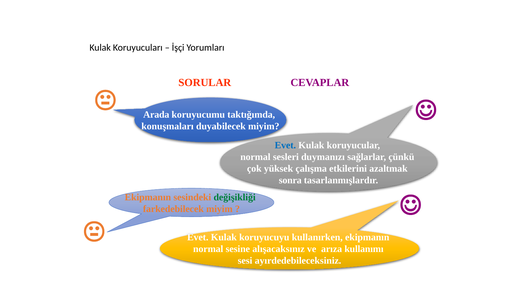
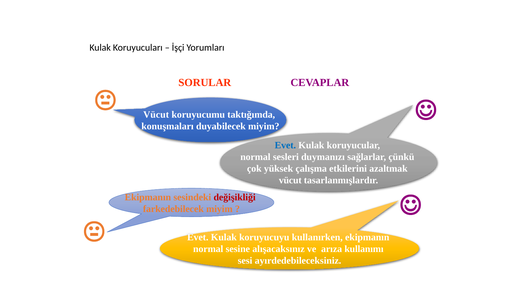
Arada: Arada -> Vücut (156, 114)
sonra: sonra -> vücut (290, 180)
değişikliği colour: green -> red (235, 197)
